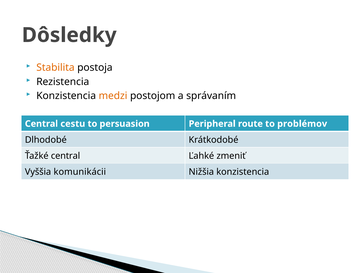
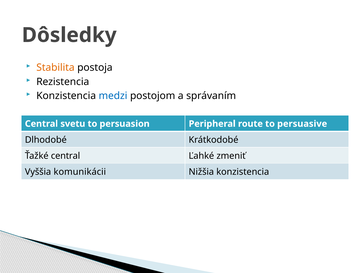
medzi colour: orange -> blue (113, 96)
cestu: cestu -> svetu (73, 124)
problémov: problémov -> persuasive (302, 124)
